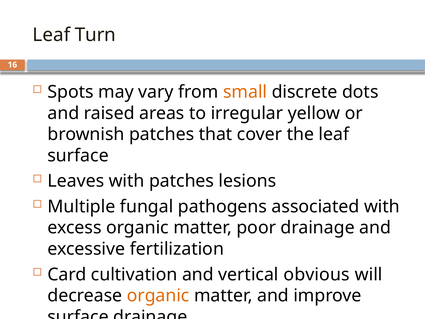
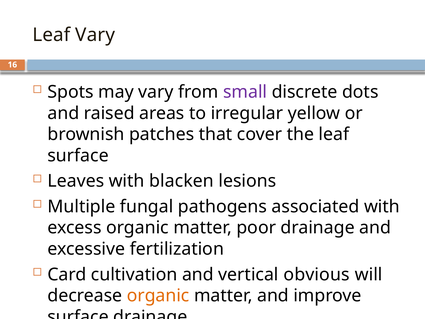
Leaf Turn: Turn -> Vary (95, 35)
small colour: orange -> purple (245, 92)
with patches: patches -> blacken (182, 181)
